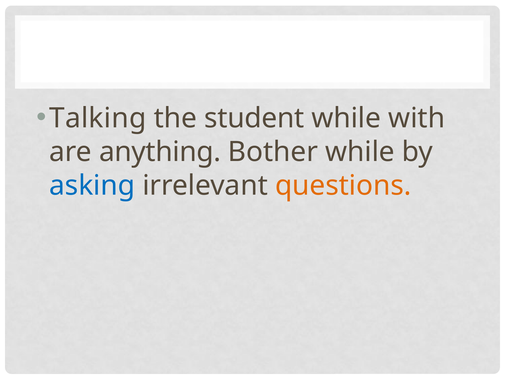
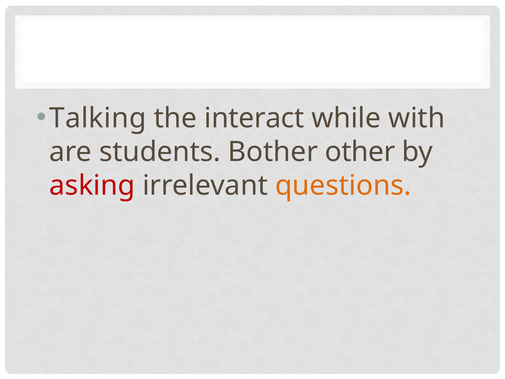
student: student -> interact (254, 118)
anything: anything -> students (160, 152)
Bother while: while -> other (360, 152)
asking colour: blue -> red (92, 185)
